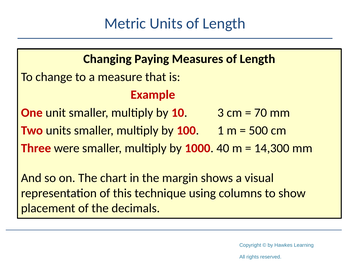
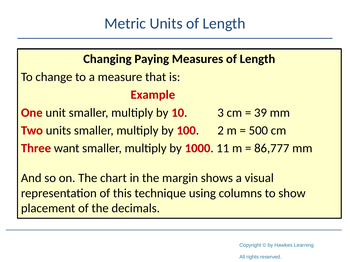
70: 70 -> 39 (261, 113)
1: 1 -> 2 (221, 131)
were: were -> want (67, 149)
40: 40 -> 11 (223, 149)
14,300: 14,300 -> 86,777 (272, 149)
